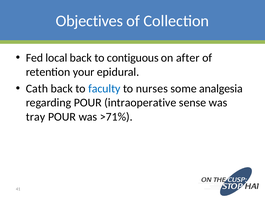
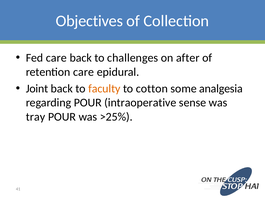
Fed local: local -> care (56, 58)
contiguous: contiguous -> challenges (133, 58)
retention your: your -> care (84, 72)
Cath: Cath -> Joint (37, 88)
faculty colour: blue -> orange (104, 88)
nurses: nurses -> cotton (152, 88)
>71%: >71% -> >25% (116, 117)
